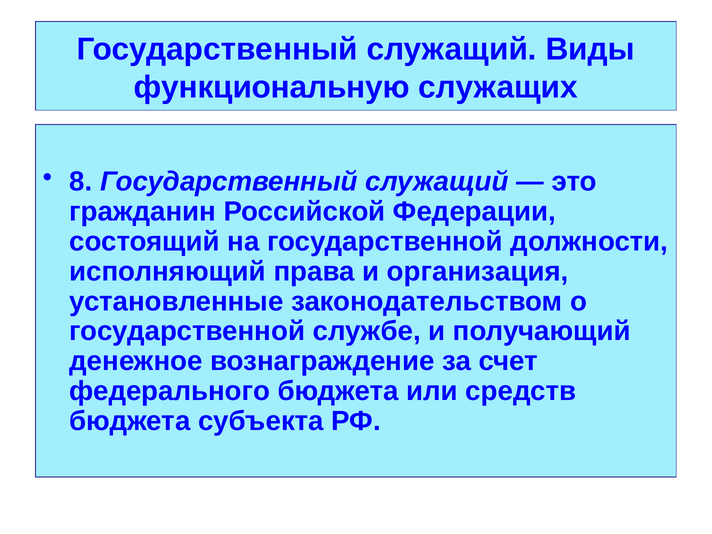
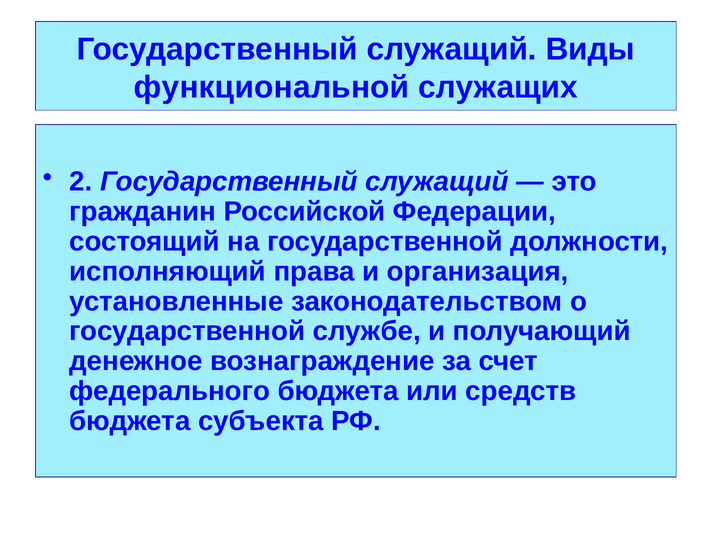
функциональную: функциональную -> функциональной (272, 87)
8: 8 -> 2 (81, 182)
